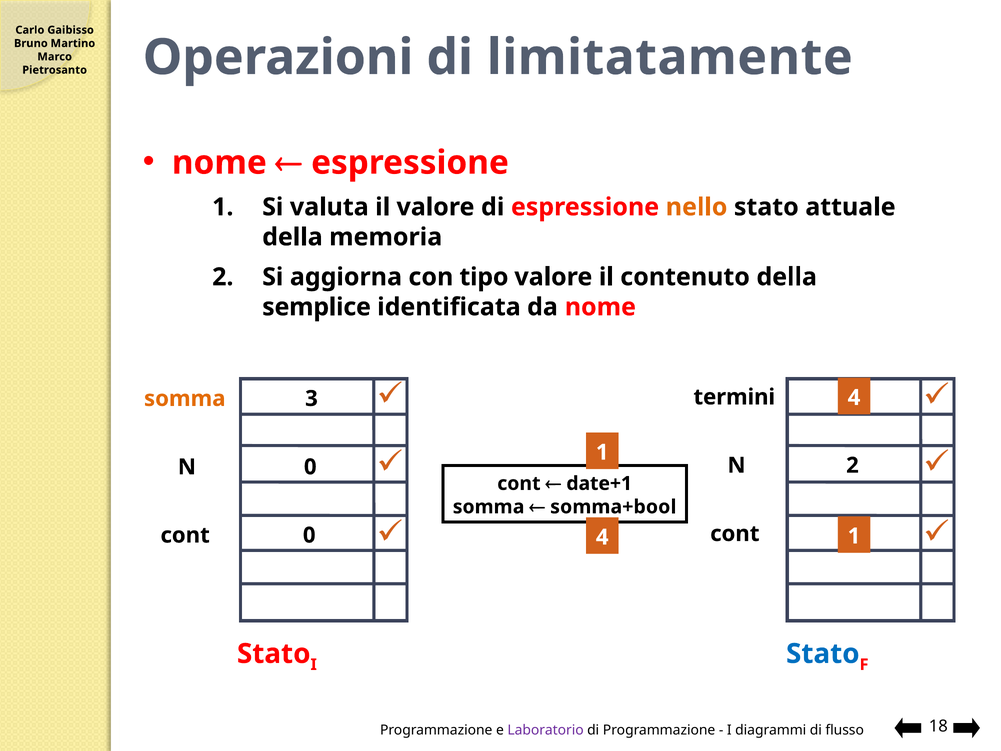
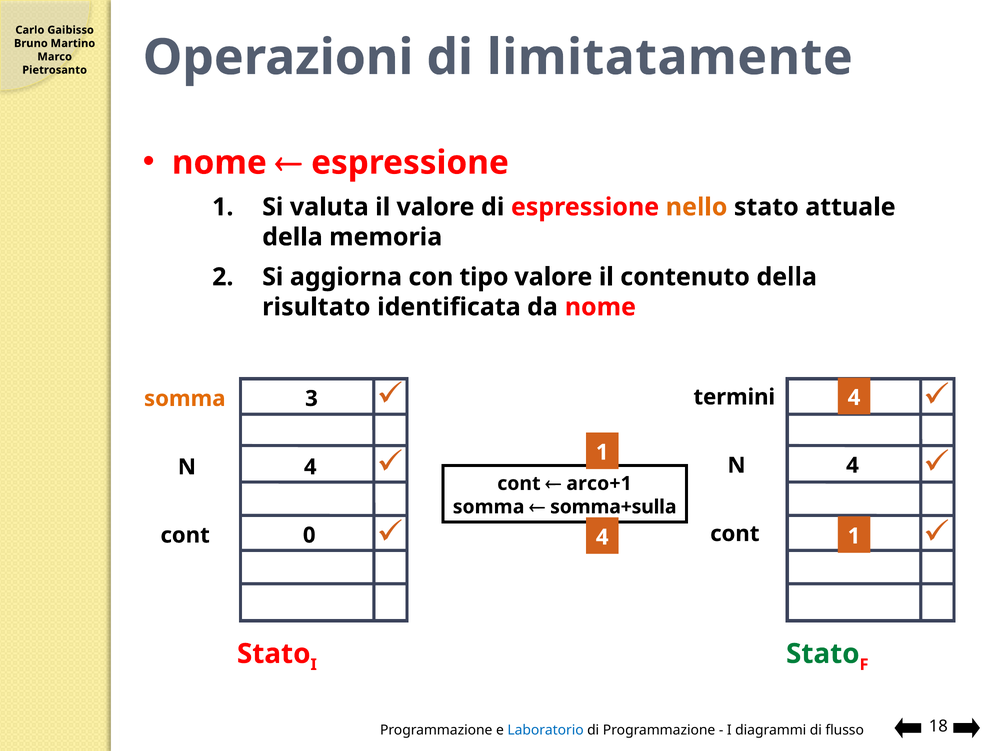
semplice: semplice -> risultato (316, 307)
2: 2 -> 4 (852, 465)
0: 0 -> 4 (310, 467)
date+1: date+1 -> arco+1 (599, 483)
somma+bool: somma+bool -> somma+sulla (613, 507)
Stato colour: blue -> green (823, 654)
Laboratorio colour: purple -> blue (546, 730)
